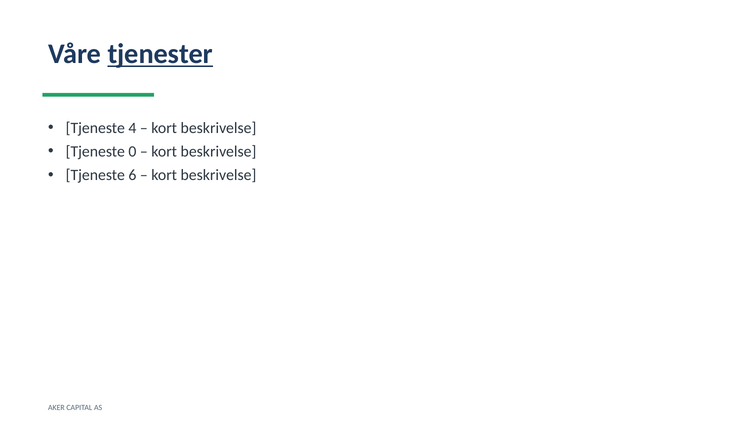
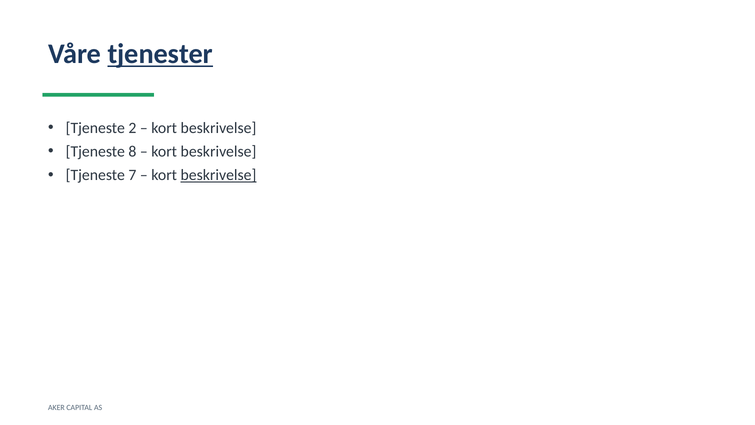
4: 4 -> 2 (132, 128)
0: 0 -> 8 (132, 151)
6: 6 -> 7 (132, 175)
beskrivelse underline: none -> present (218, 175)
